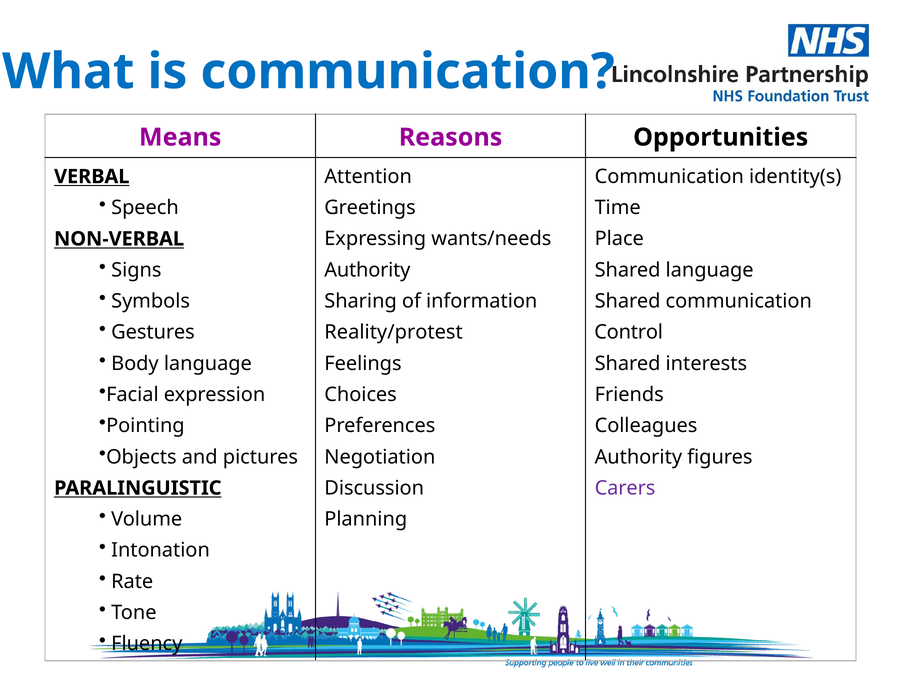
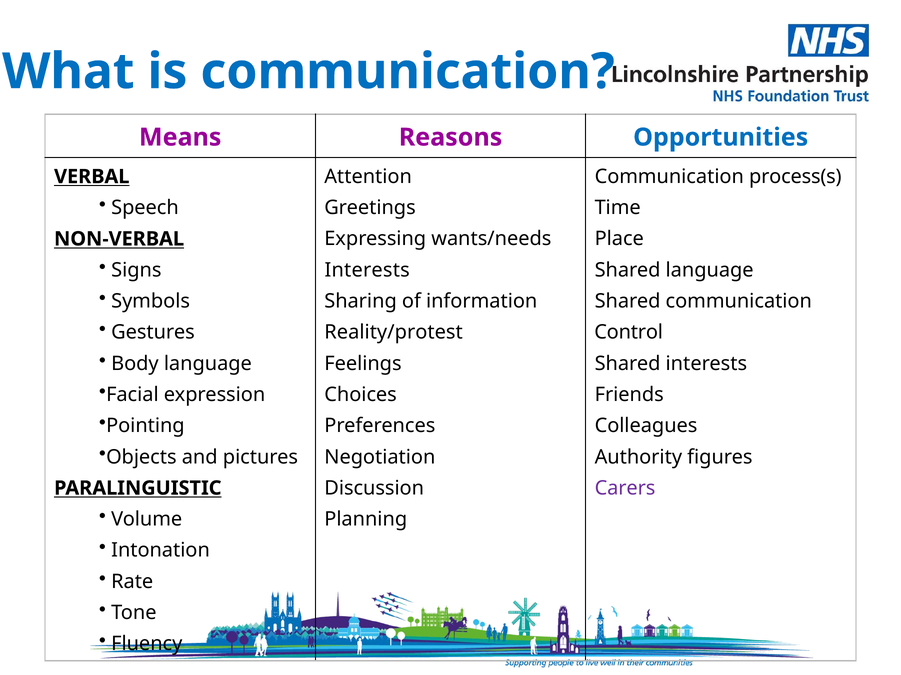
Opportunities colour: black -> blue (721, 137)
identity(s: identity(s -> process(s (795, 177)
Authority: Authority -> Interests (367, 270)
